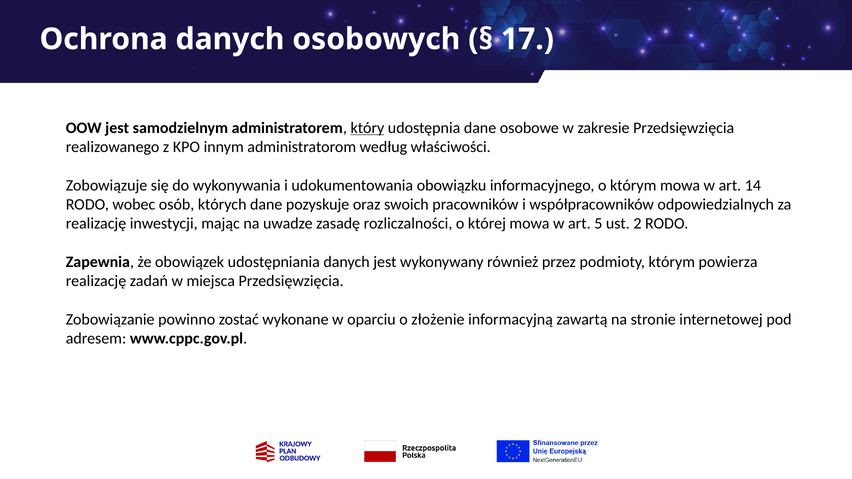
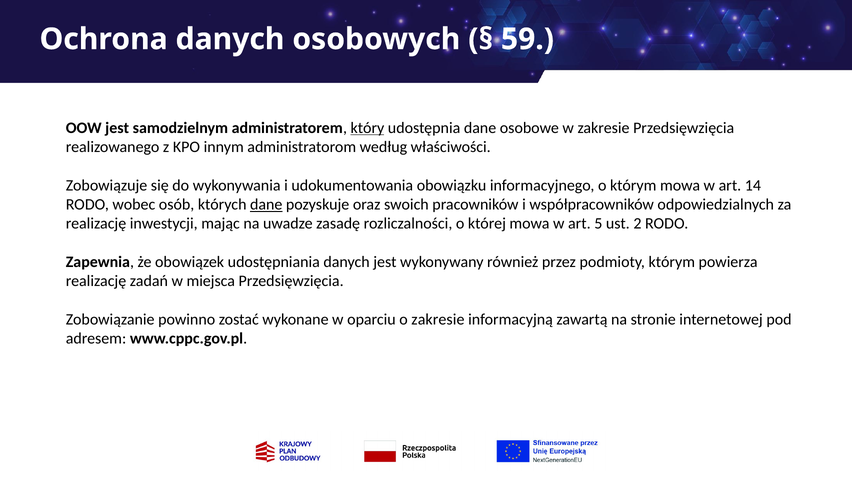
17: 17 -> 59 (527, 39)
dane underline: none -> present (266, 205)
o złożenie: złożenie -> zakresie (438, 320)
